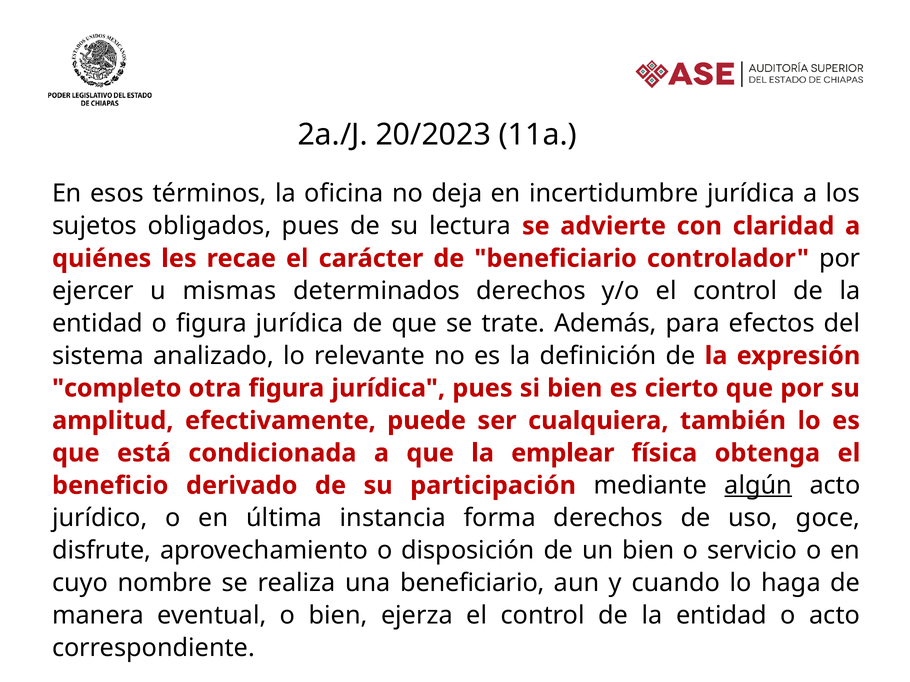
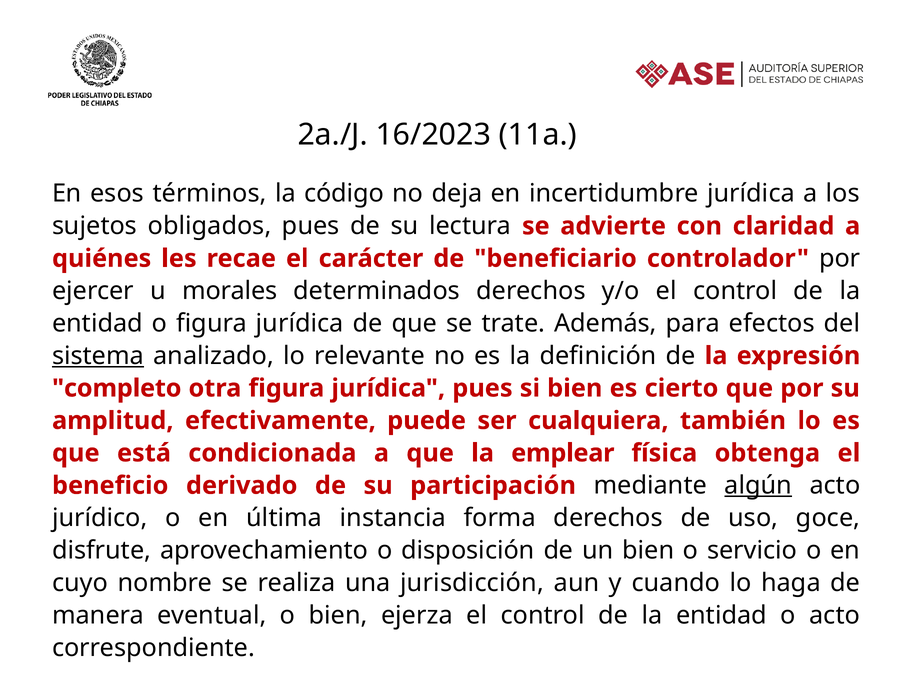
20/2023: 20/2023 -> 16/2023 (433, 135)
oficina: oficina -> código (344, 194)
mismas: mismas -> morales (230, 291)
sistema underline: none -> present (98, 356)
una beneficiario: beneficiario -> jurisdicción (472, 583)
